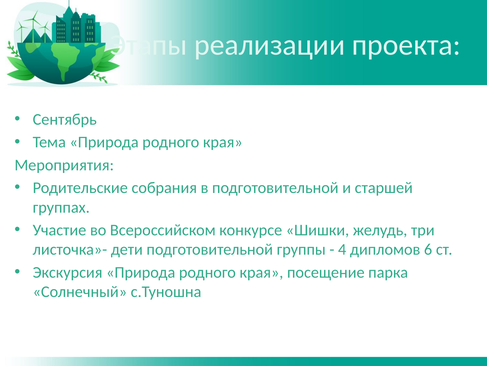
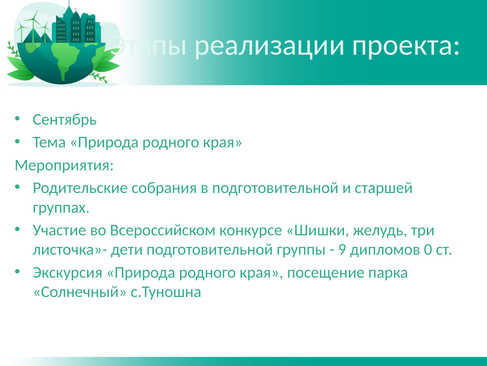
4: 4 -> 9 (342, 249)
6: 6 -> 0 (428, 249)
